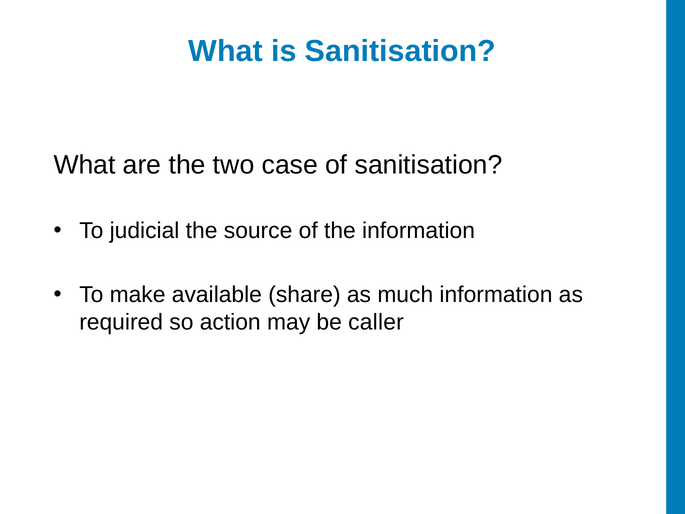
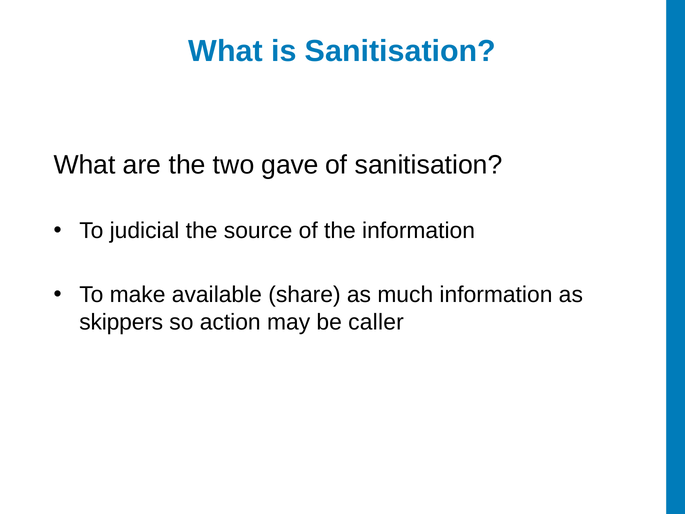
case: case -> gave (290, 165)
required: required -> skippers (121, 322)
